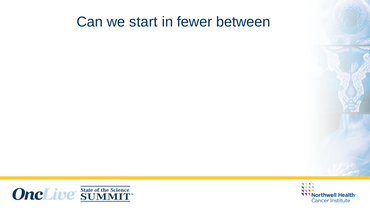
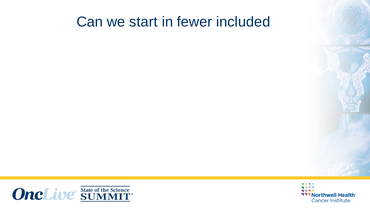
between: between -> included (243, 22)
